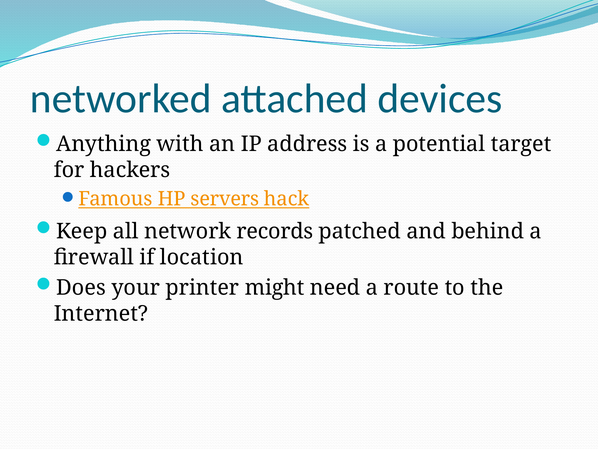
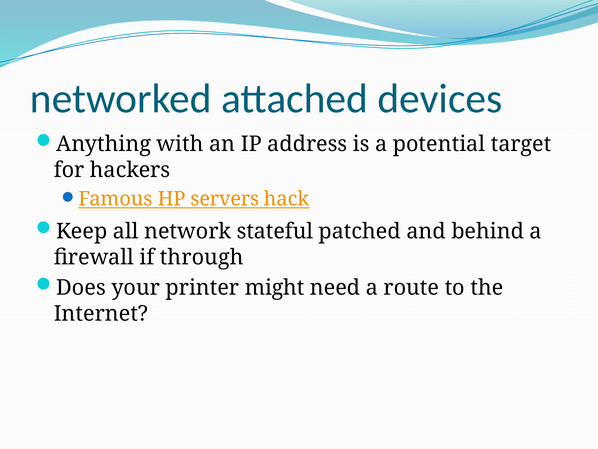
records: records -> stateful (275, 231)
location: location -> through (202, 257)
